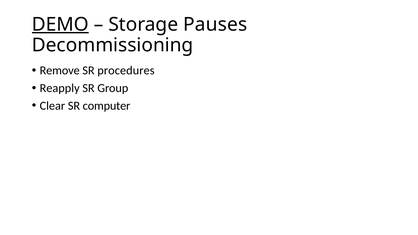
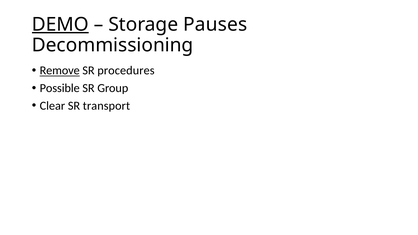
Remove underline: none -> present (60, 71)
Reapply: Reapply -> Possible (60, 88)
computer: computer -> transport (106, 106)
